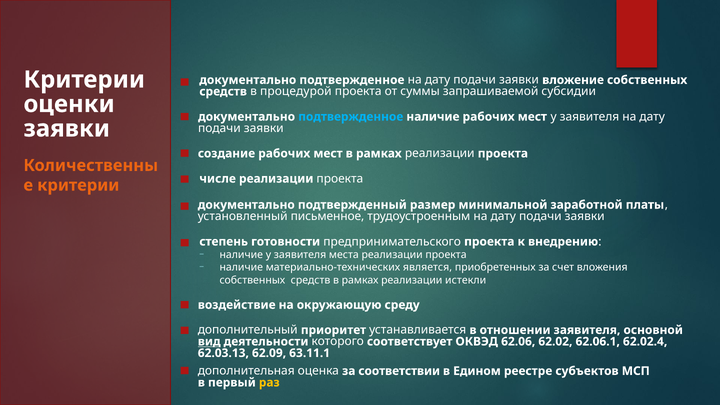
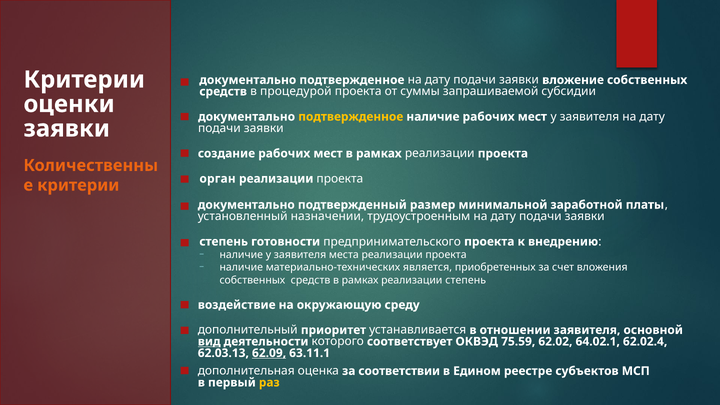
подтвержденное colour: light blue -> yellow (351, 117)
числе: числе -> орган (218, 179)
письменное: письменное -> назначении (327, 216)
реализации истекли: истекли -> степень (466, 280)
62.06: 62.06 -> 75.59 (518, 342)
62.06.1: 62.06.1 -> 64.02.1 (598, 342)
62.09 underline: none -> present (269, 353)
